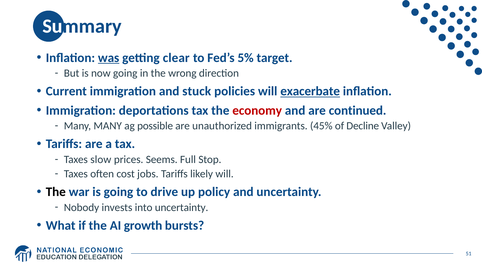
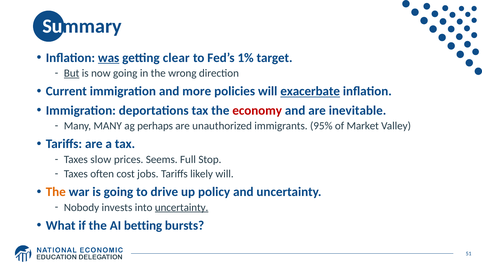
5%: 5% -> 1% (246, 58)
But underline: none -> present (72, 73)
stuck: stuck -> more (197, 91)
continued: continued -> inevitable (358, 110)
possible: possible -> perhaps (155, 126)
45%: 45% -> 95% (321, 126)
Decline: Decline -> Market (363, 126)
The colour: black -> orange (56, 192)
uncertainty underline: none -> present (182, 207)
growth: growth -> betting (143, 226)
